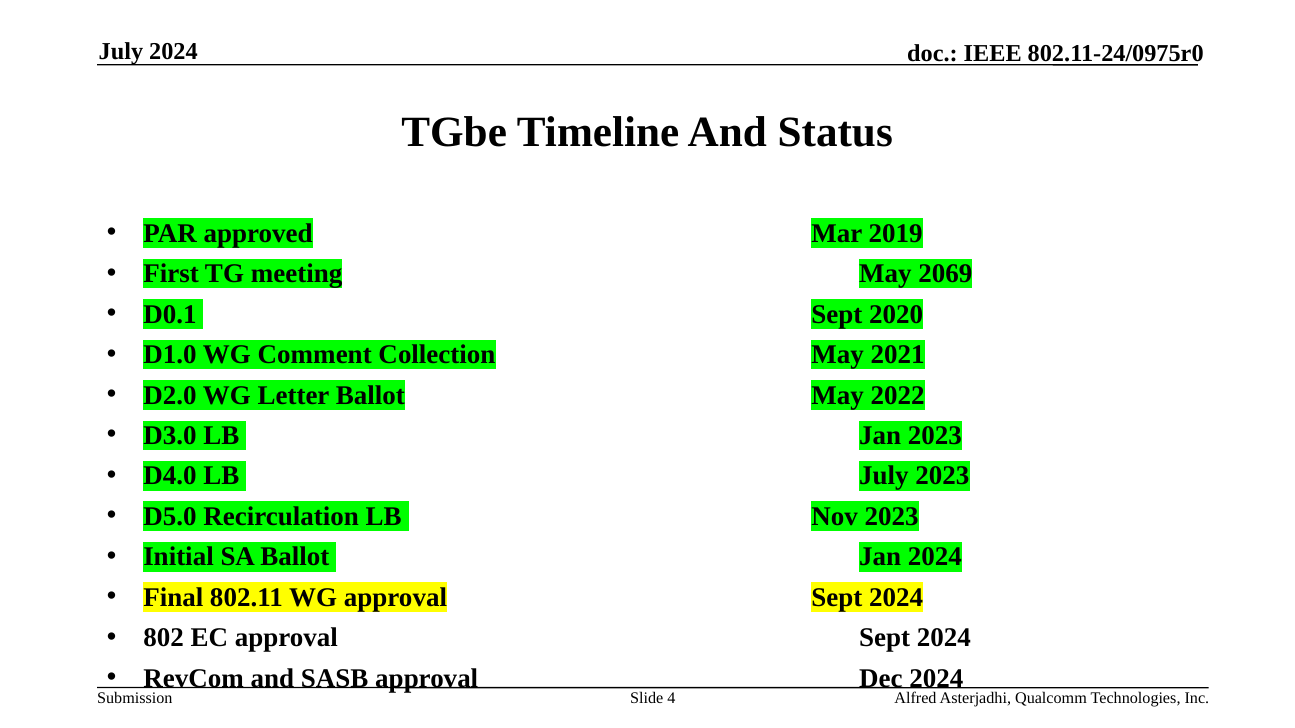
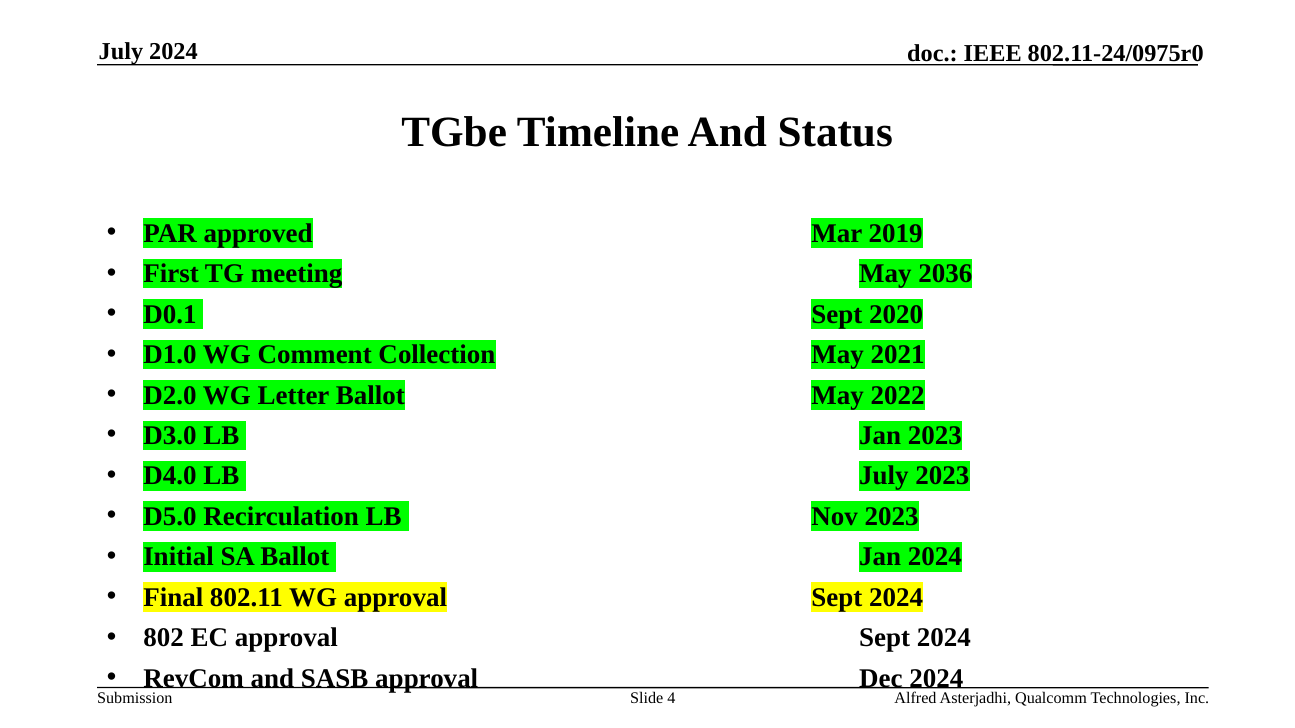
2069: 2069 -> 2036 (945, 274)
